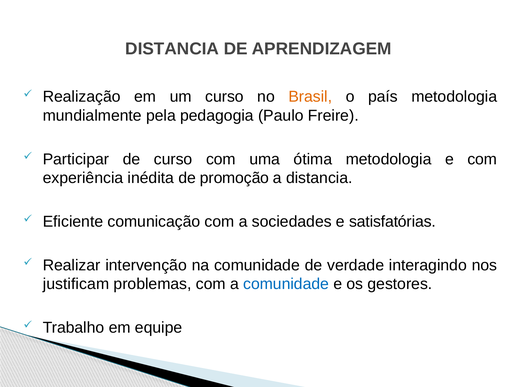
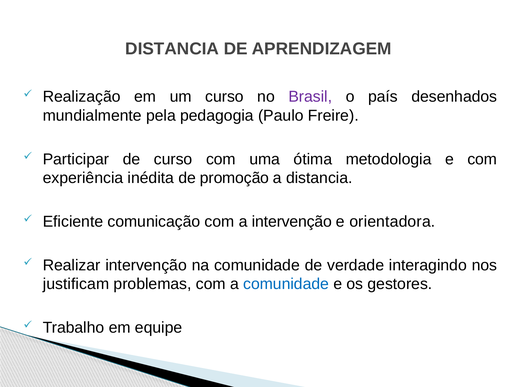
Brasil colour: orange -> purple (310, 97)
país metodologia: metodologia -> desenhados (454, 97)
a sociedades: sociedades -> intervenção (292, 222)
satisfatórias: satisfatórias -> orientadora (392, 222)
